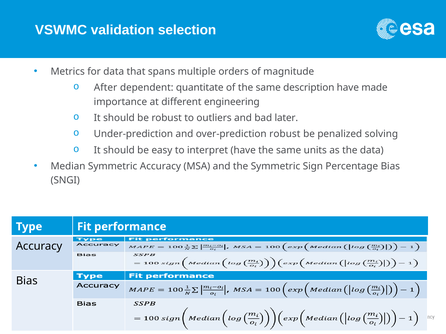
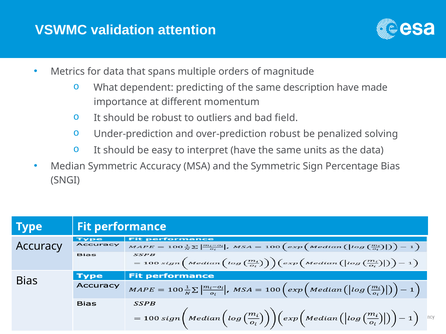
selection: selection -> attention (187, 30)
After: After -> What (106, 88)
quantitate: quantitate -> predicting (200, 88)
engineering: engineering -> momentum (232, 102)
later: later -> field (286, 118)
